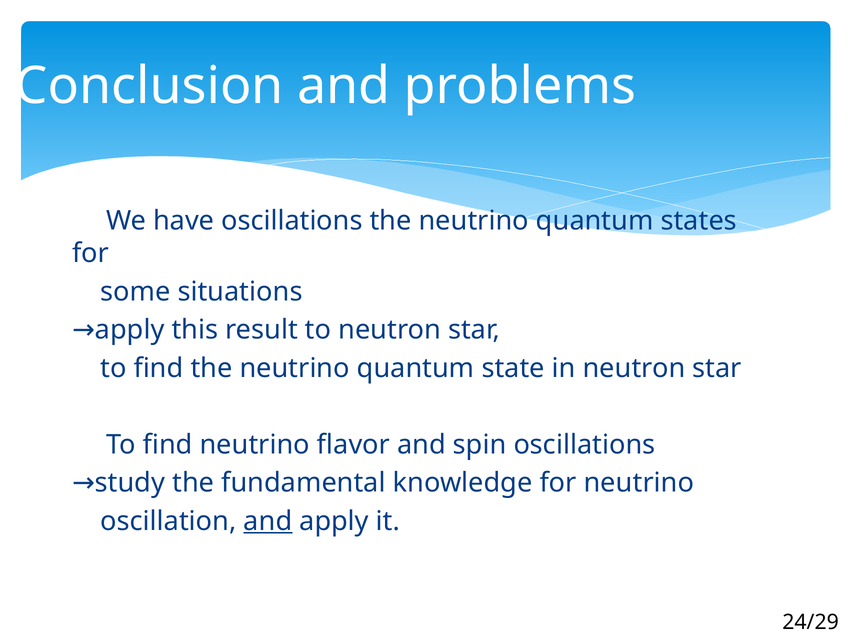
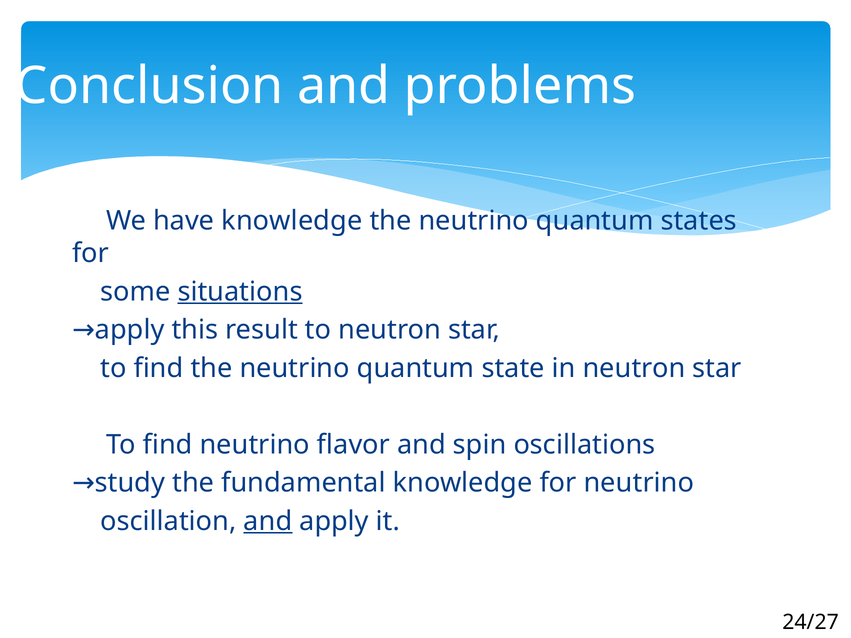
have oscillations: oscillations -> knowledge (292, 221)
situations underline: none -> present (240, 292)
24/29: 24/29 -> 24/27 (811, 622)
